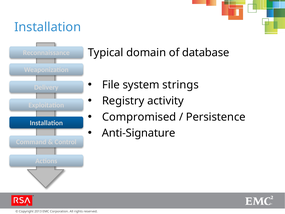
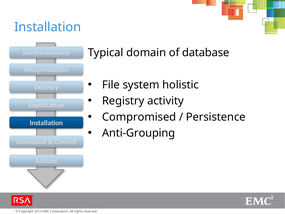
strings: strings -> holistic (181, 85)
Anti-Signature: Anti-Signature -> Anti-Grouping (139, 133)
